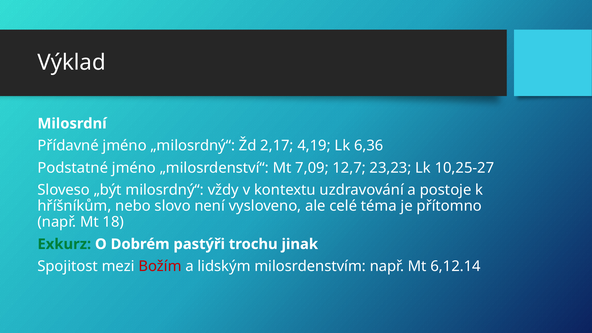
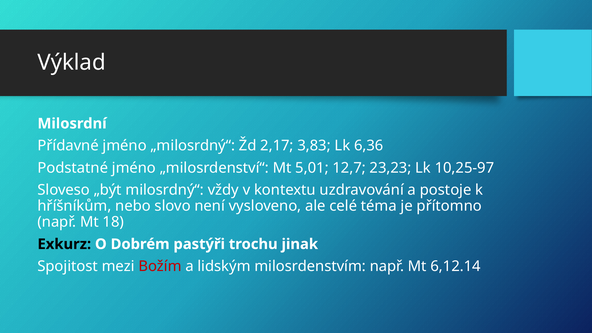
4,19: 4,19 -> 3,83 (314, 146)
7,09: 7,09 -> 5,01 (312, 168)
10,25-27: 10,25-27 -> 10,25-97 (464, 168)
Exkurz colour: green -> black (64, 244)
